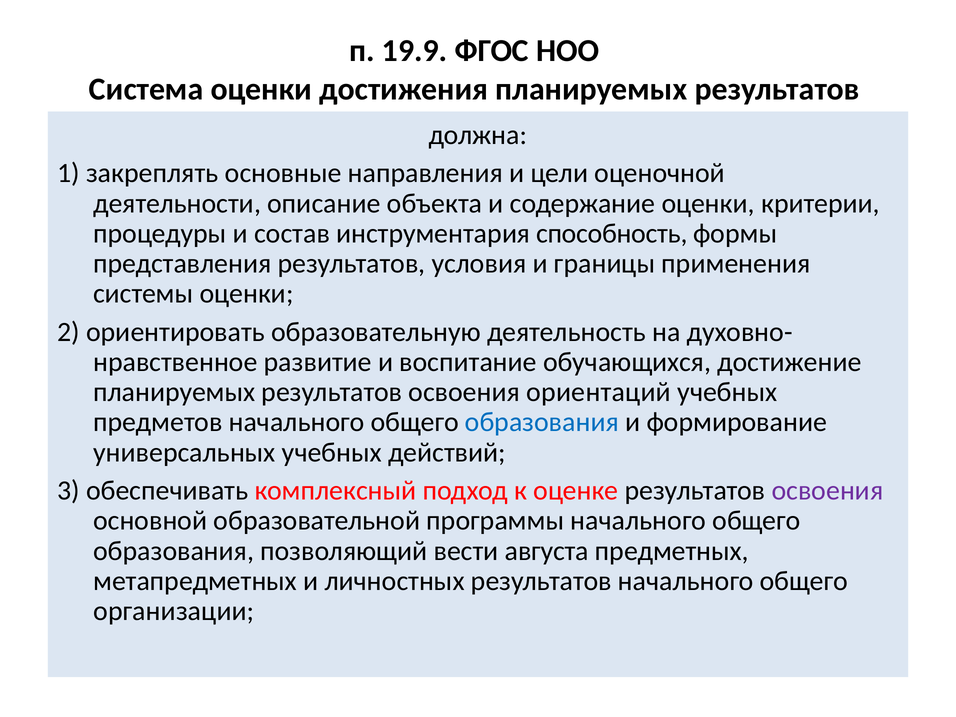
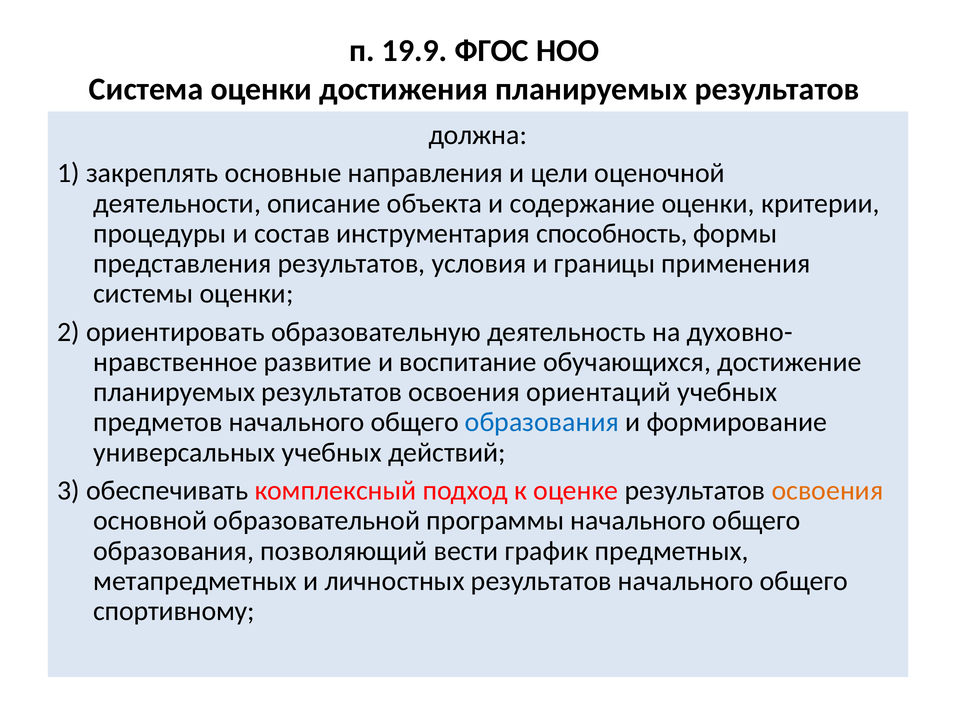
освоения colour: purple -> orange (827, 491)
августа: августа -> график (547, 551)
организации: организации -> спортивному (174, 611)
